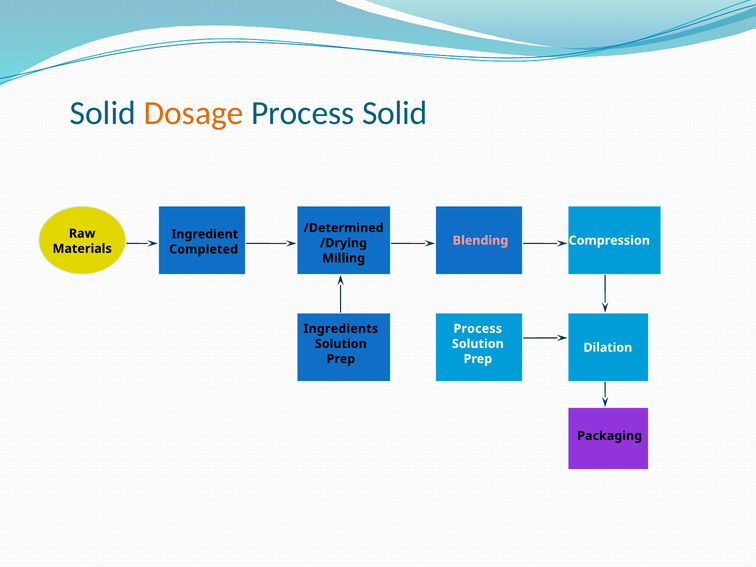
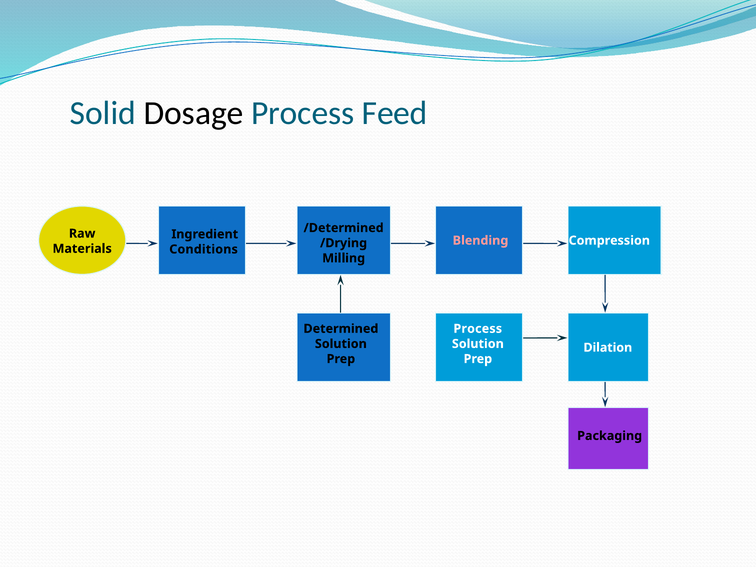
Dosage colour: orange -> black (194, 113)
Process Solid: Solid -> Feed (395, 113)
Completed: Completed -> Conditions (204, 249)
Ingredients: Ingredients -> Determined (341, 329)
